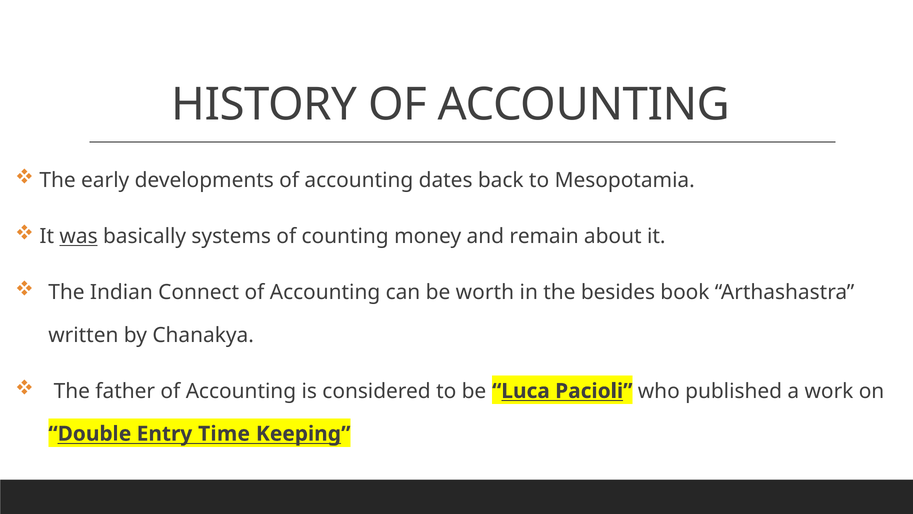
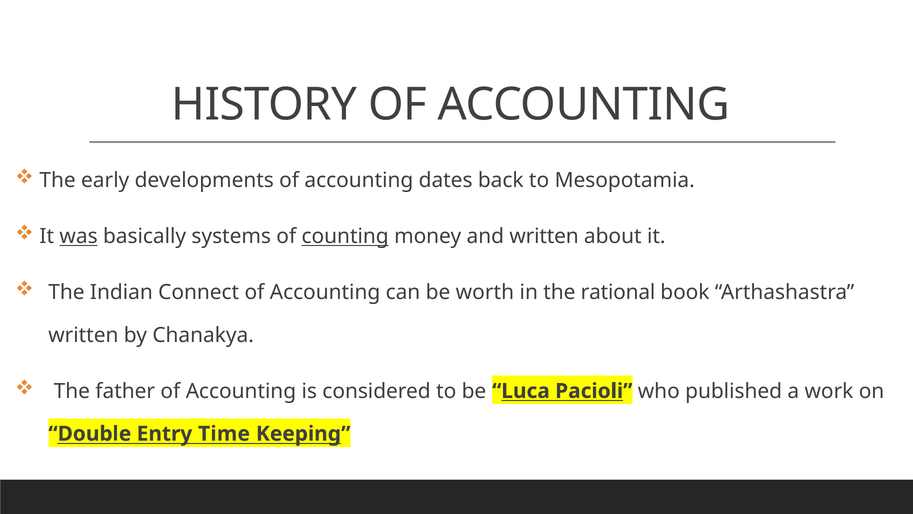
counting underline: none -> present (345, 236)
and remain: remain -> written (544, 236)
besides: besides -> rational (618, 292)
